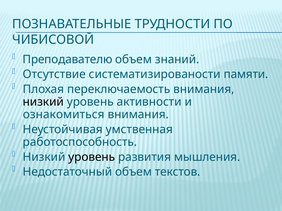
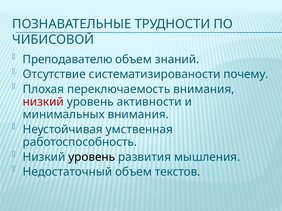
памяти: памяти -> почему (246, 74)
низкий colour: black -> red (43, 102)
ознакомиться: ознакомиться -> минимальных (64, 115)
